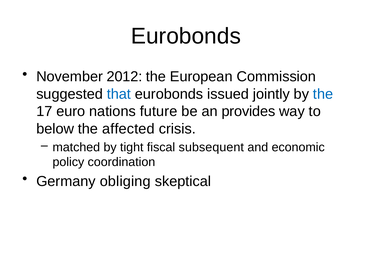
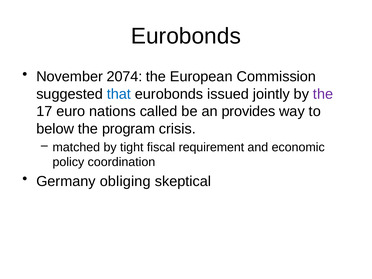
2012: 2012 -> 2074 (124, 77)
the colour: blue -> purple (323, 94)
future: future -> called (159, 111)
affected: affected -> program (129, 129)
subsequent: subsequent -> requirement (211, 147)
